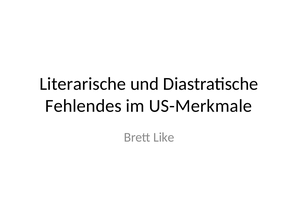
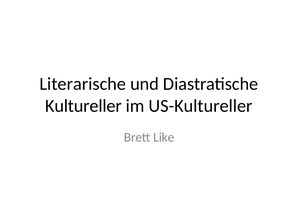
Fehlendes: Fehlendes -> Kultureller (83, 106)
US-Merkmale: US-Merkmale -> US-Kultureller (201, 106)
